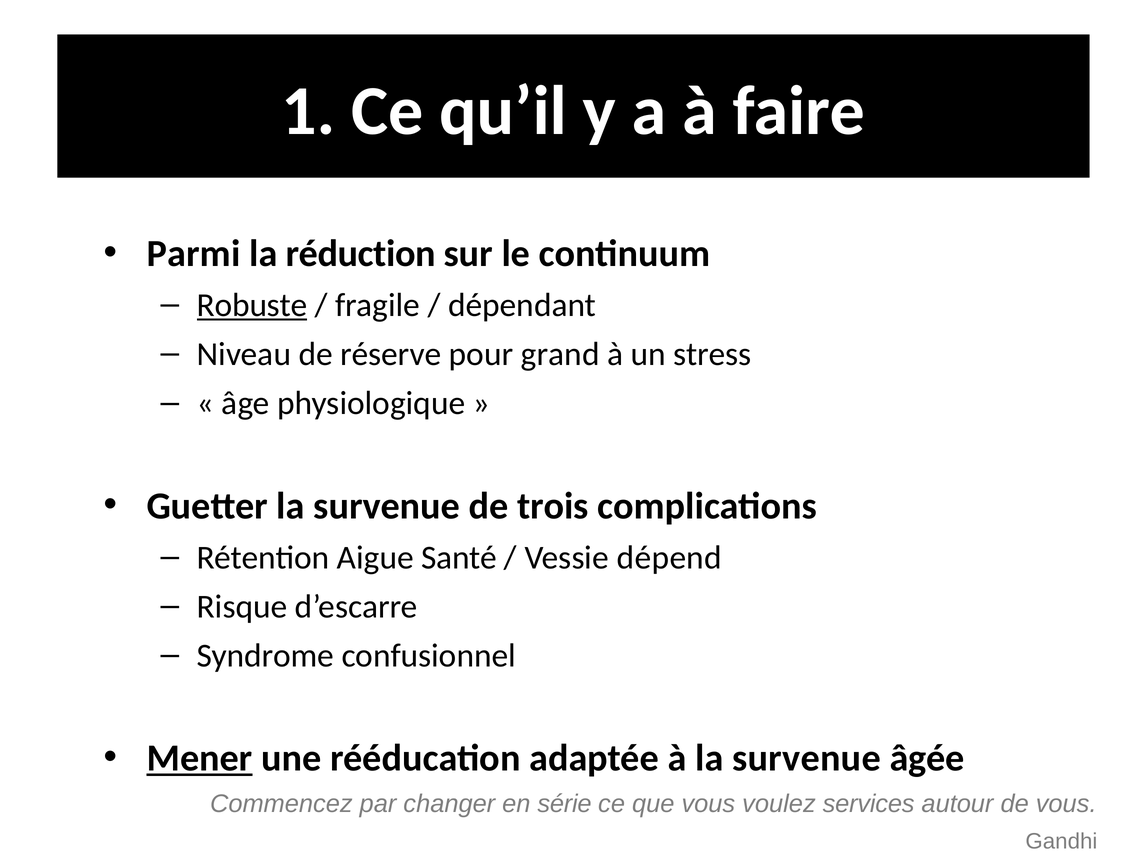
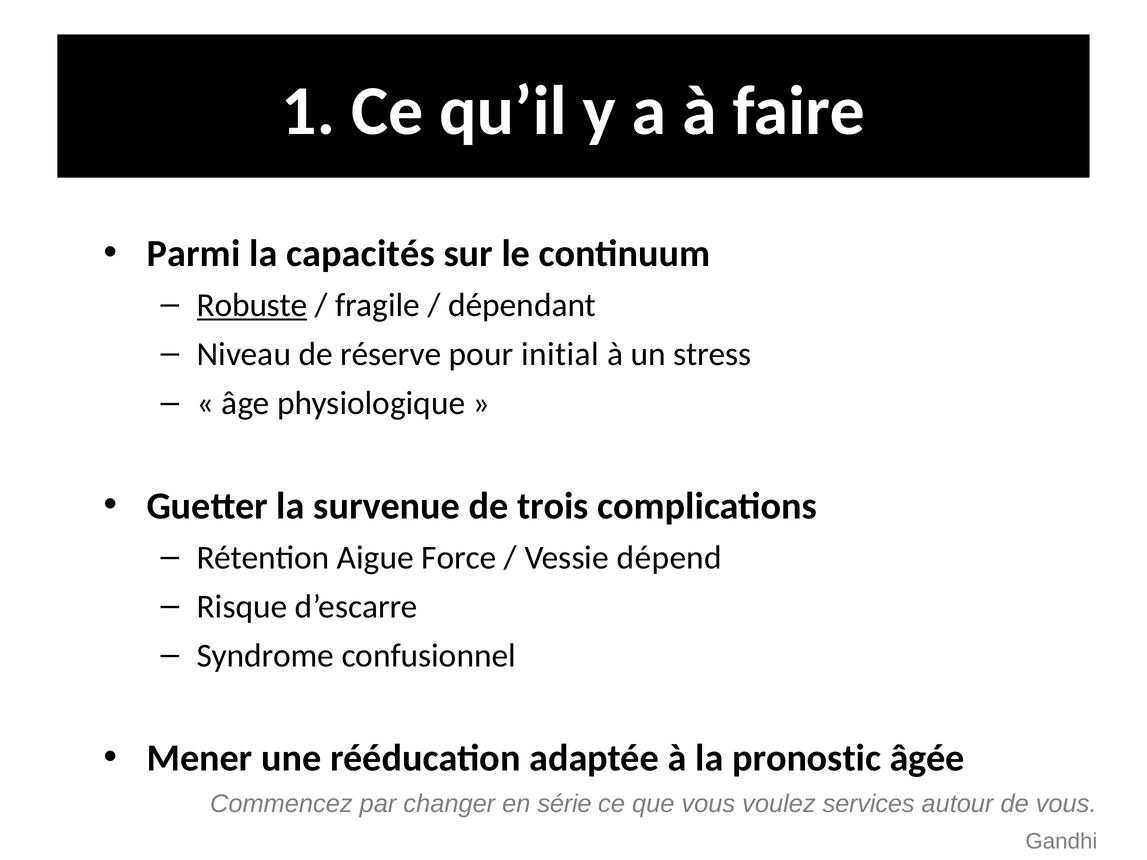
réduction: réduction -> capacités (360, 254)
grand: grand -> initial (560, 354)
Santé: Santé -> Force (459, 558)
Mener underline: present -> none (200, 759)
à la survenue: survenue -> pronostic (807, 759)
